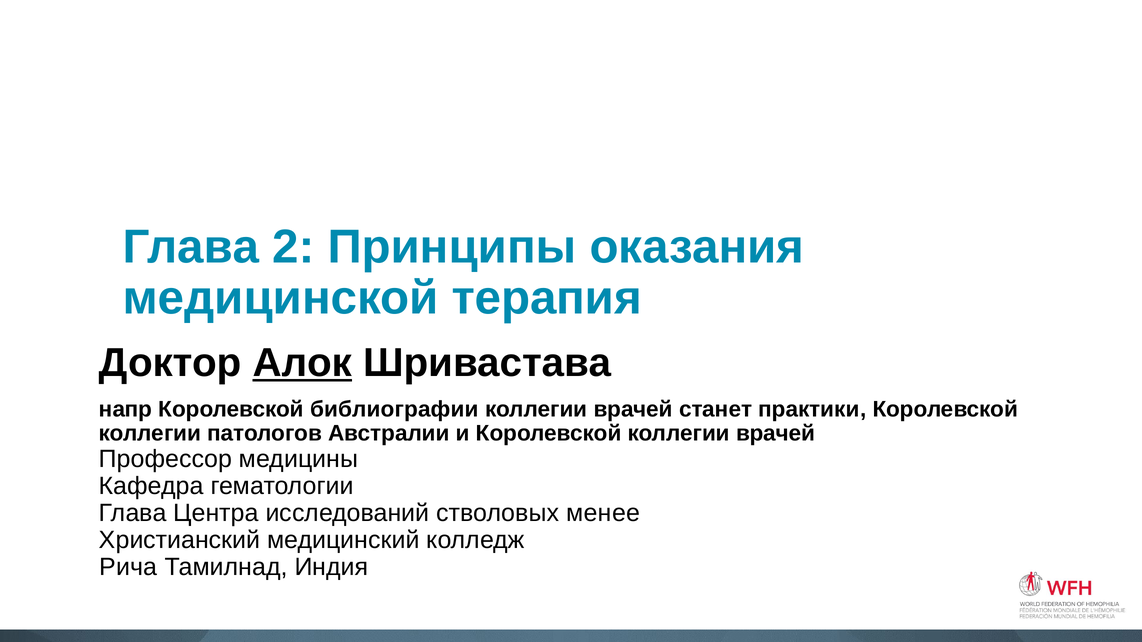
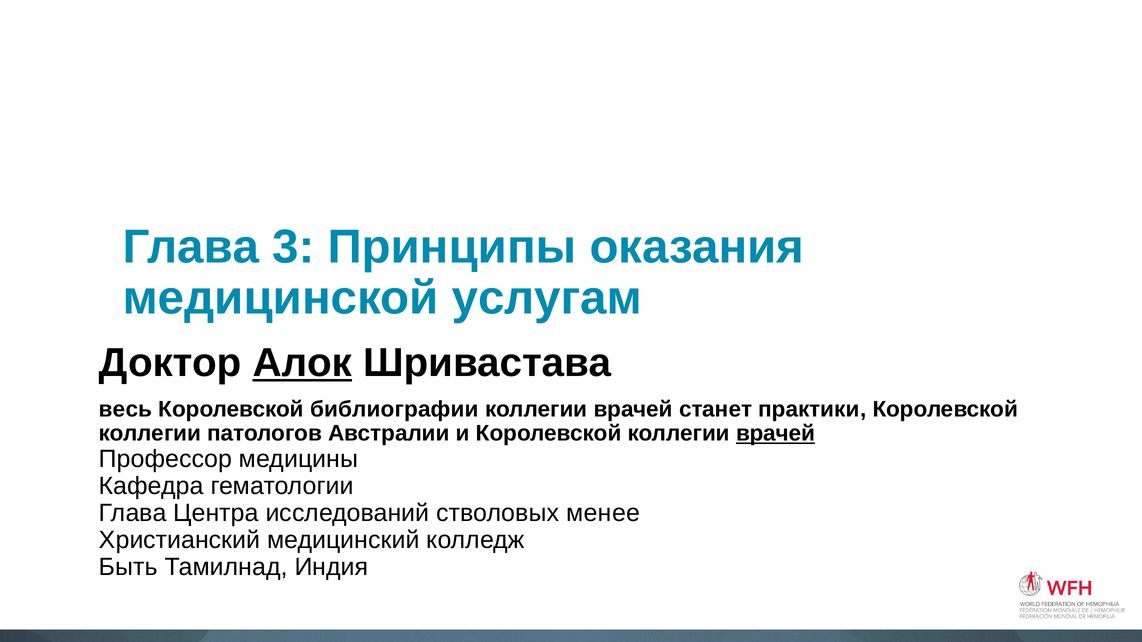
2: 2 -> 3 (293, 247)
терапия: терапия -> услугам (547, 298)
напр: напр -> весь (126, 409)
врачей underline: none -> present (776, 434)
Рича: Рича -> Быть (128, 567)
